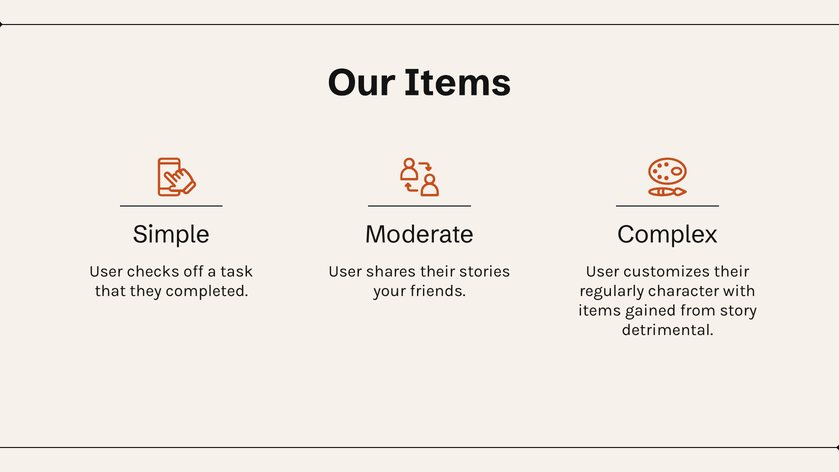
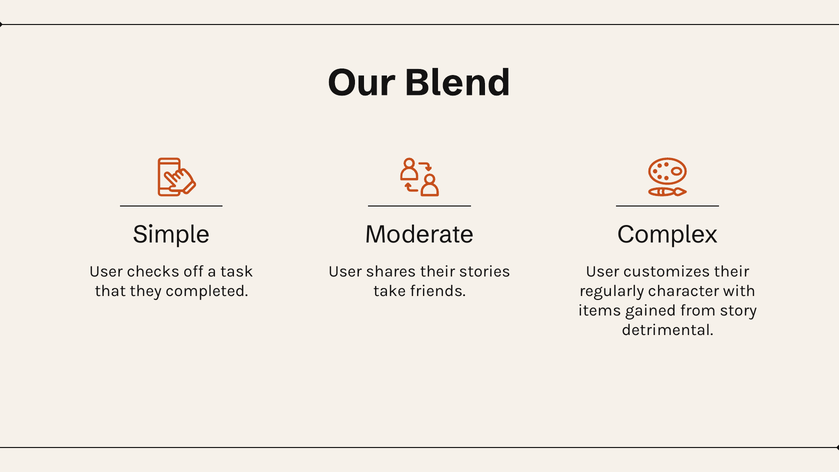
Our Items: Items -> Blend (458, 83)
your: your -> take (390, 291)
